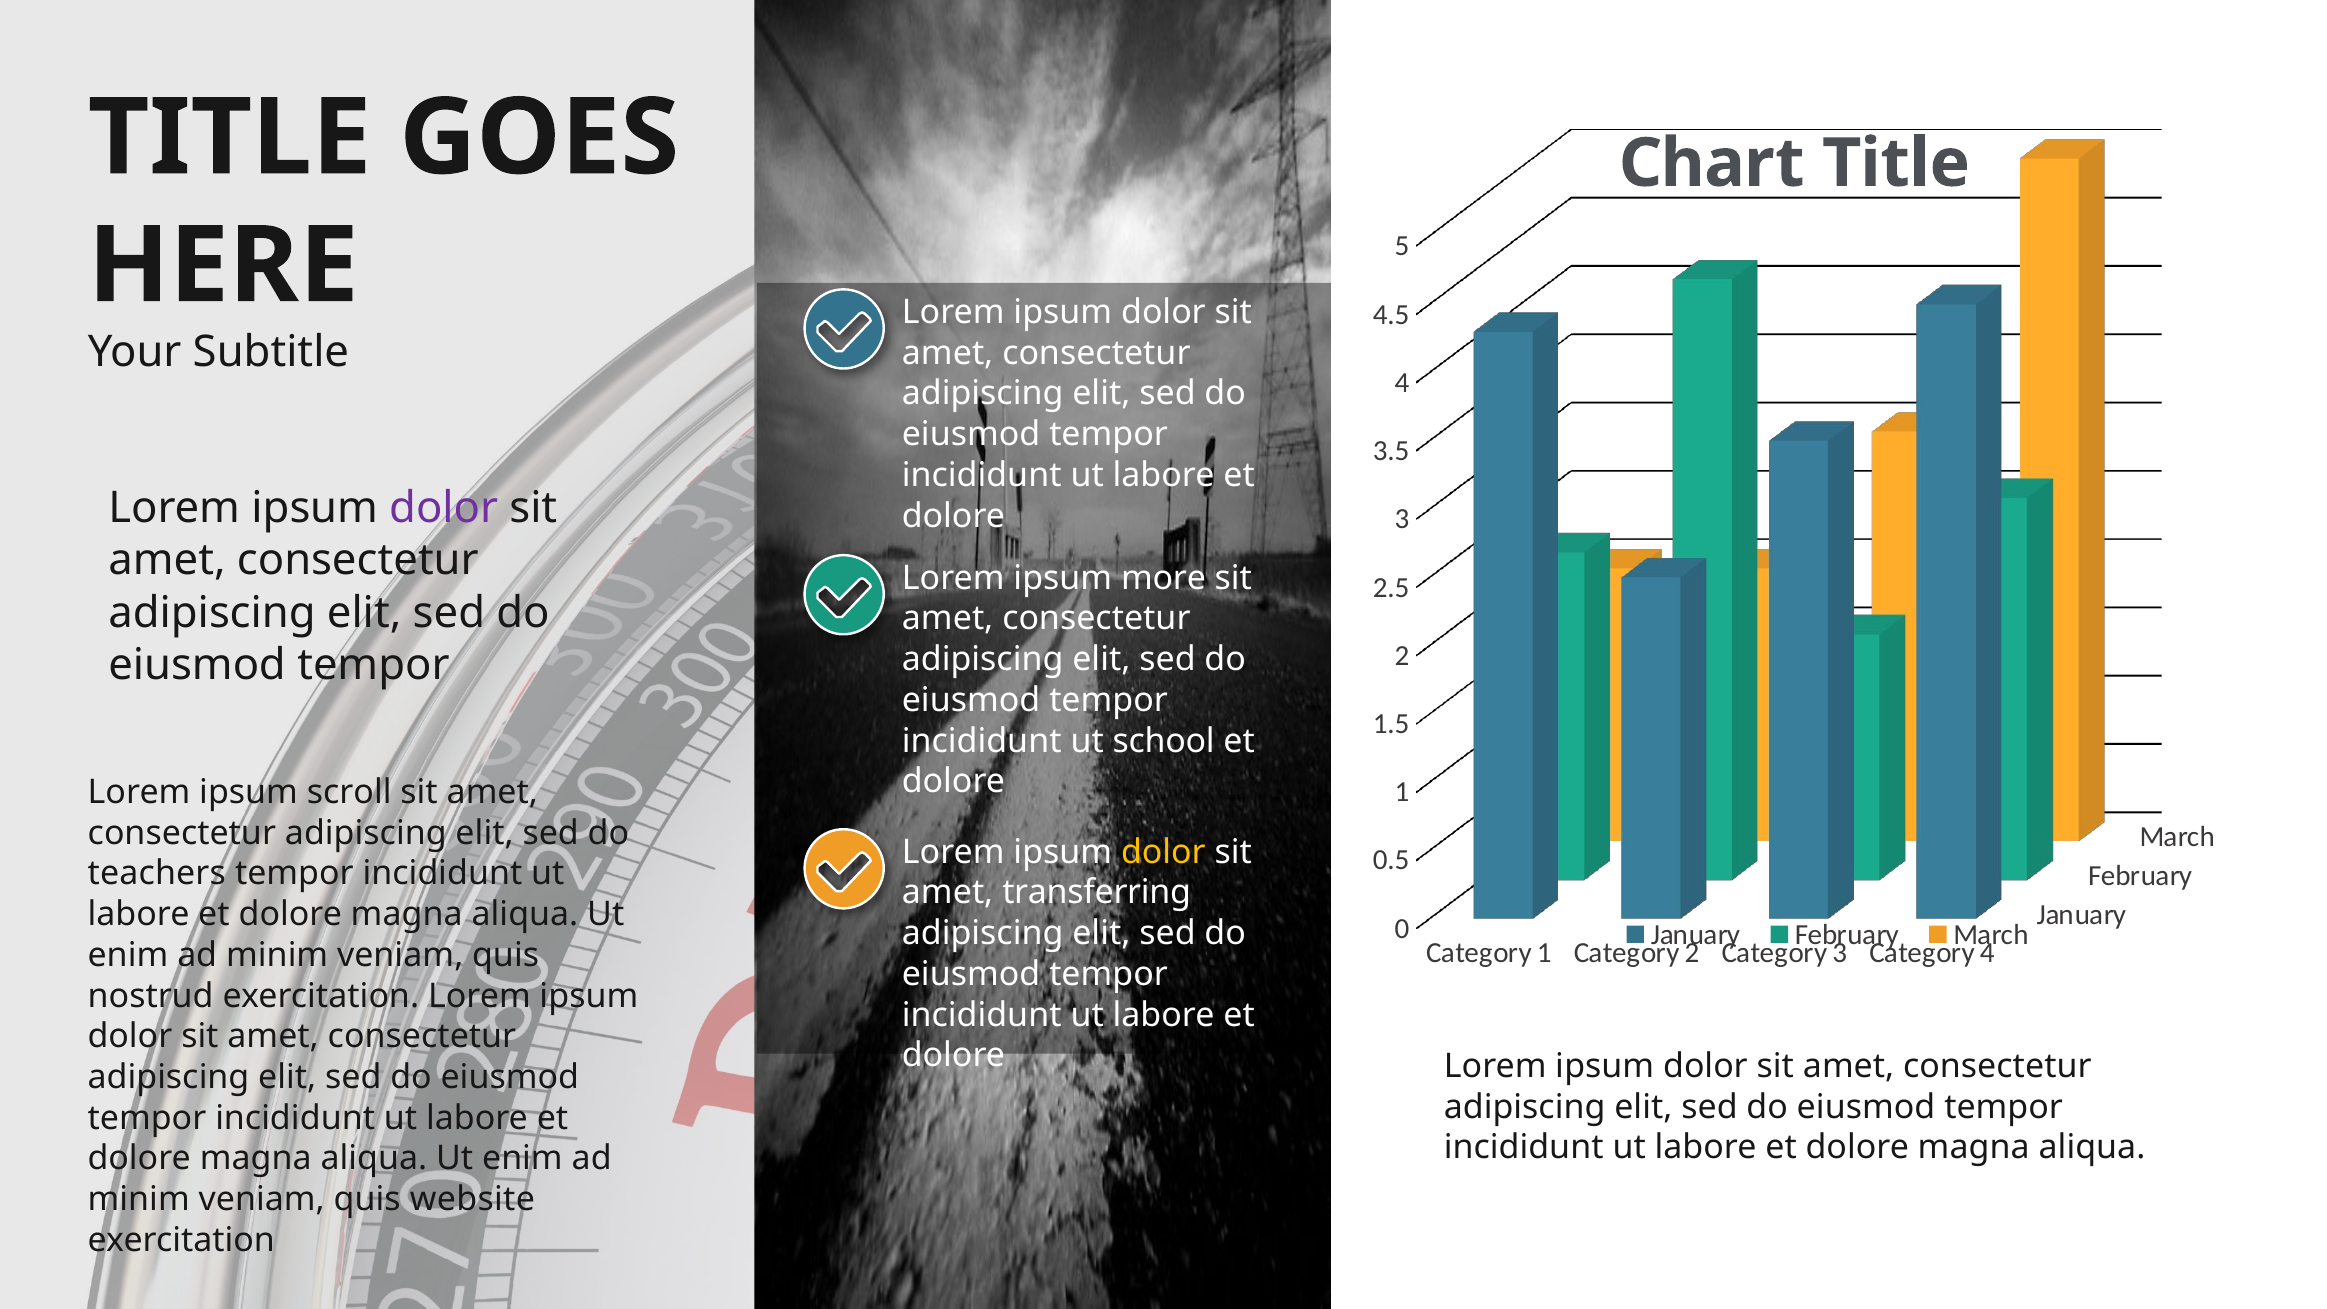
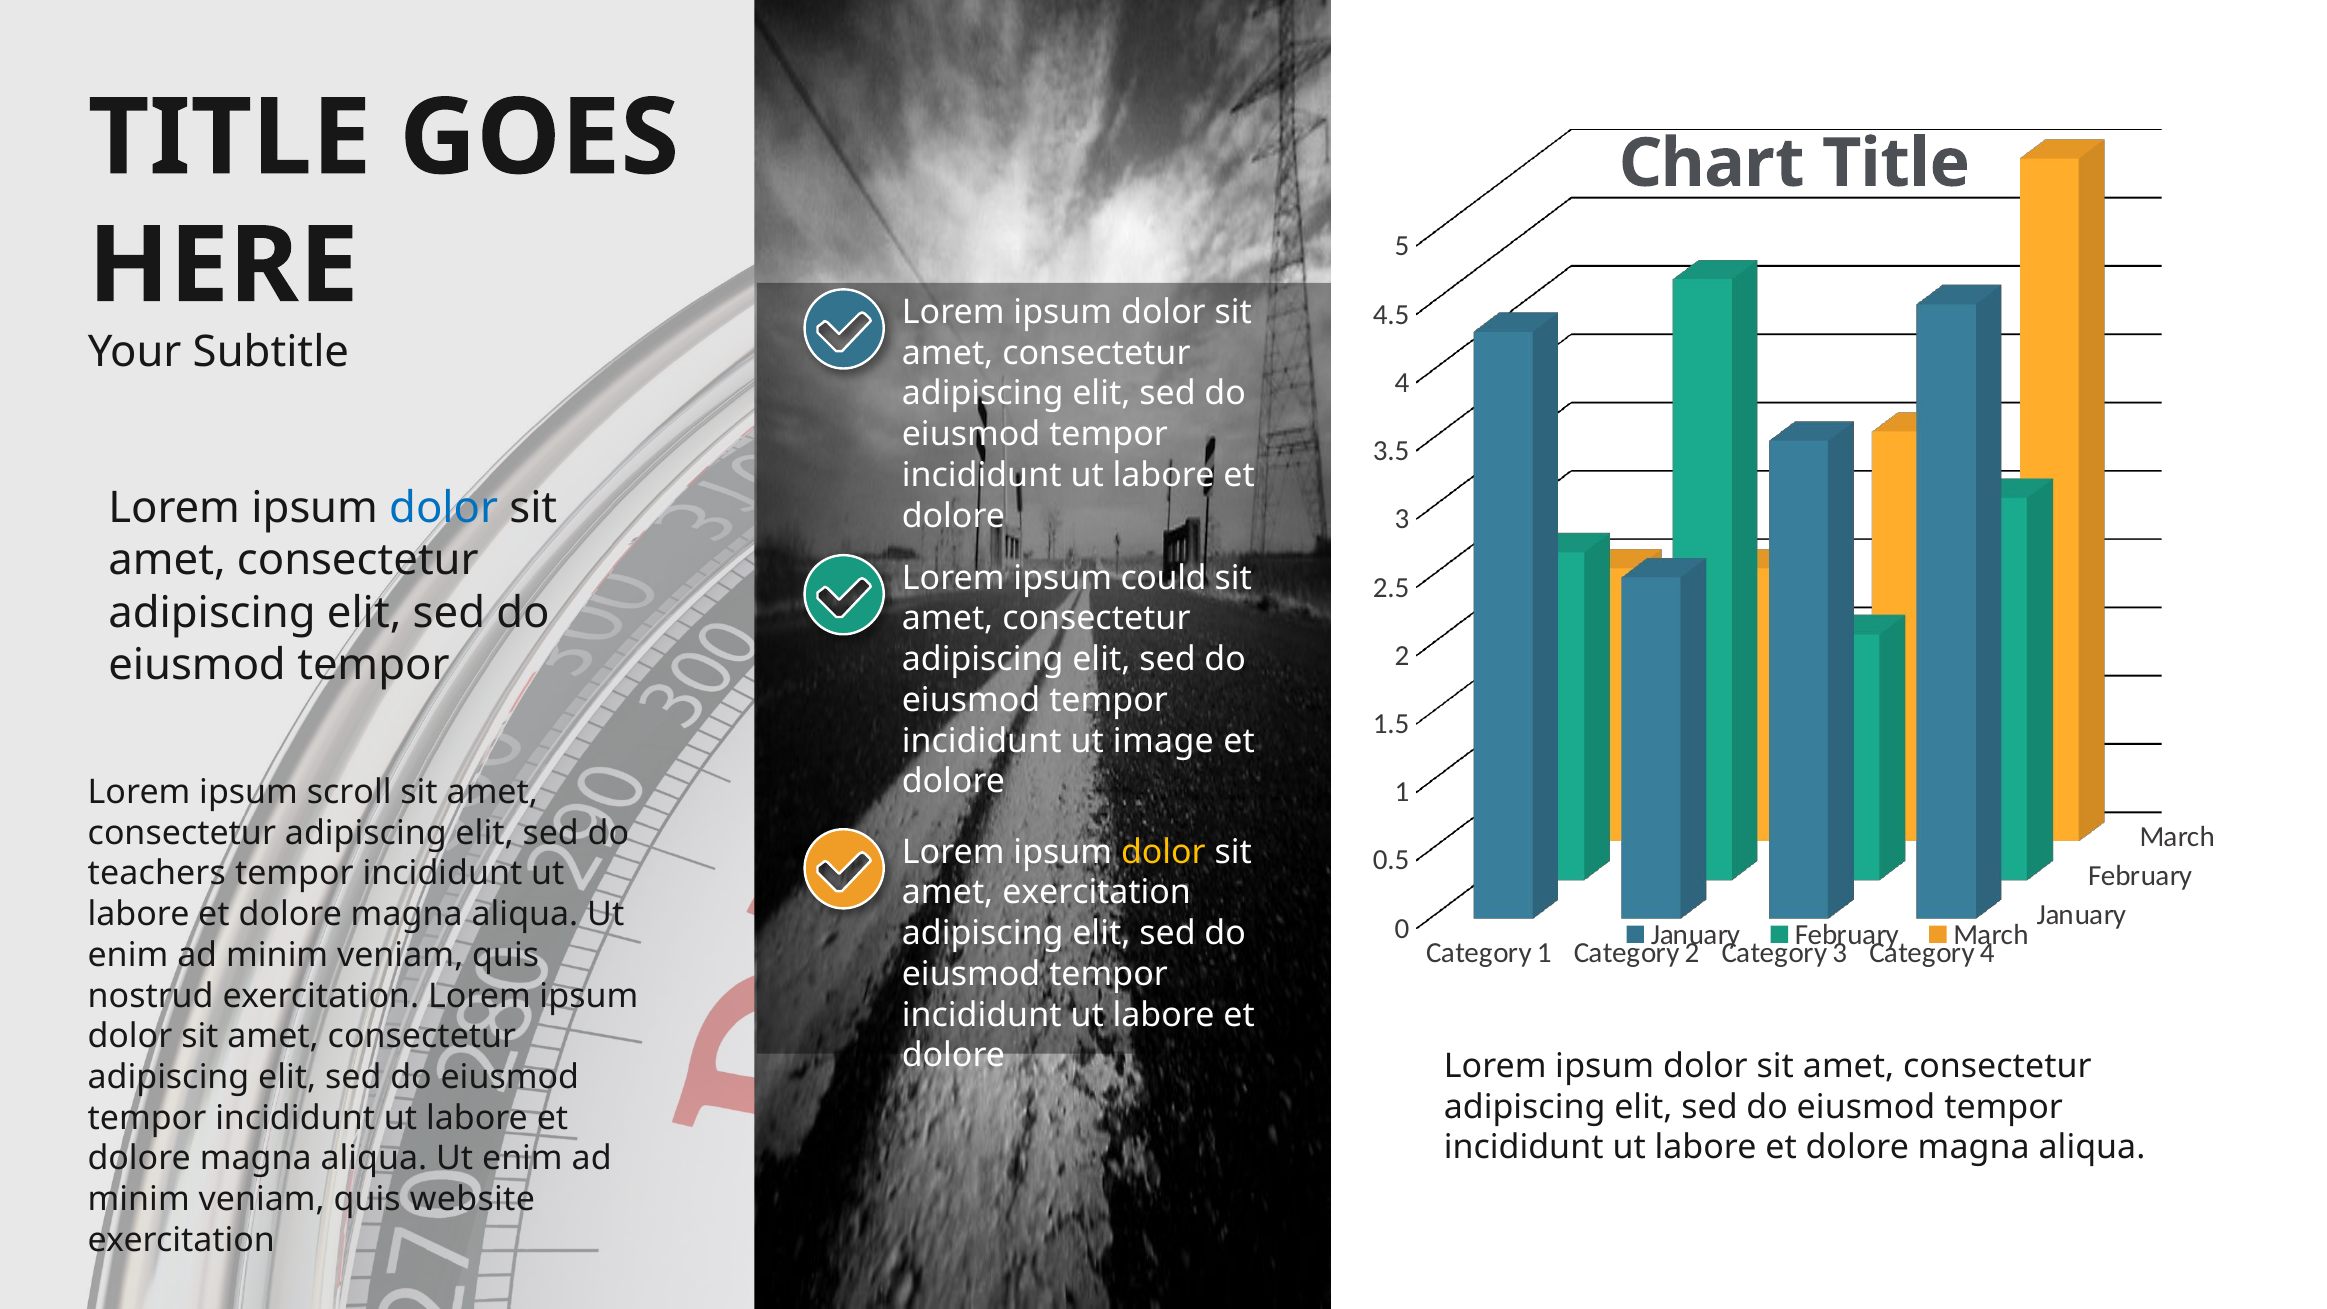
dolor colour: purple -> blue (444, 508)
more: more -> could (1164, 578)
school: school -> image (1163, 741)
amet transferring: transferring -> exercitation (1096, 893)
